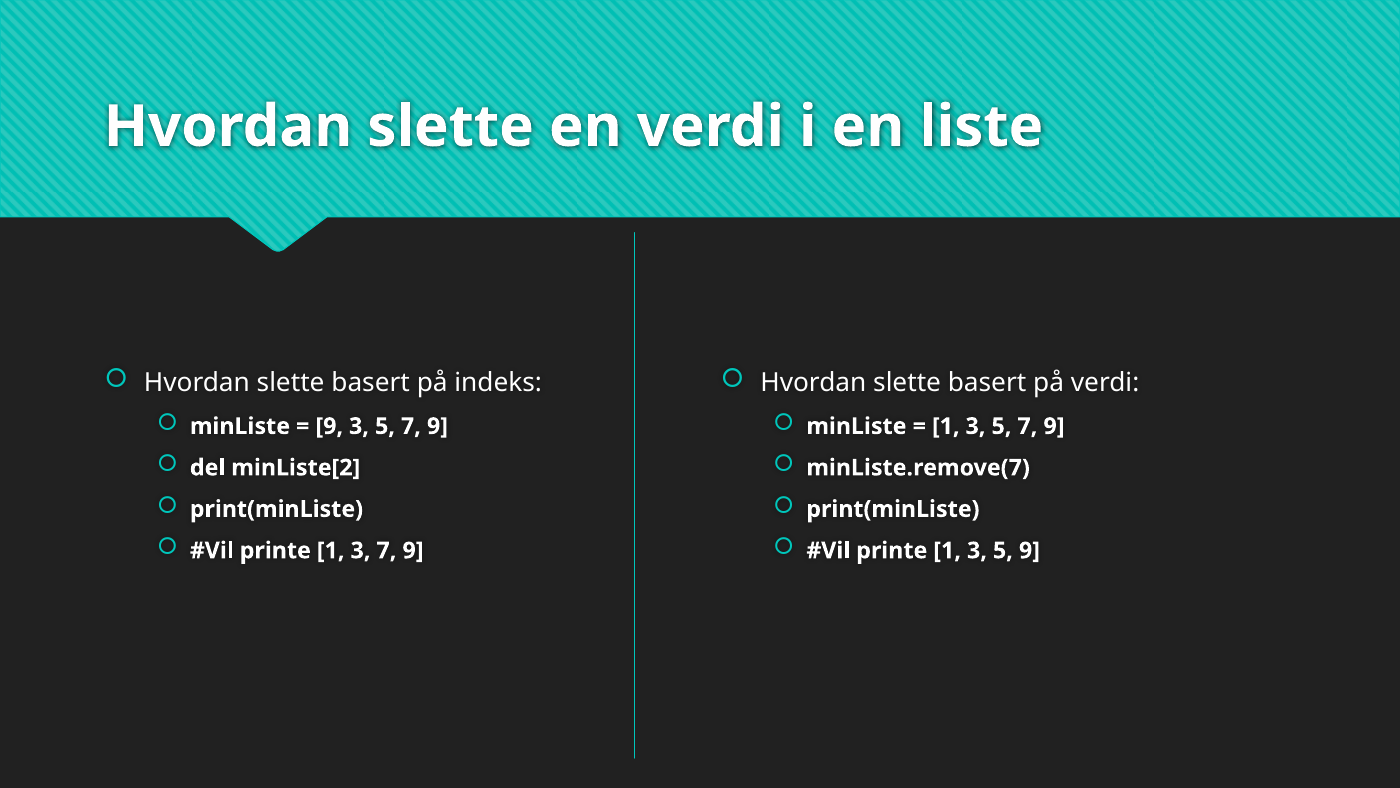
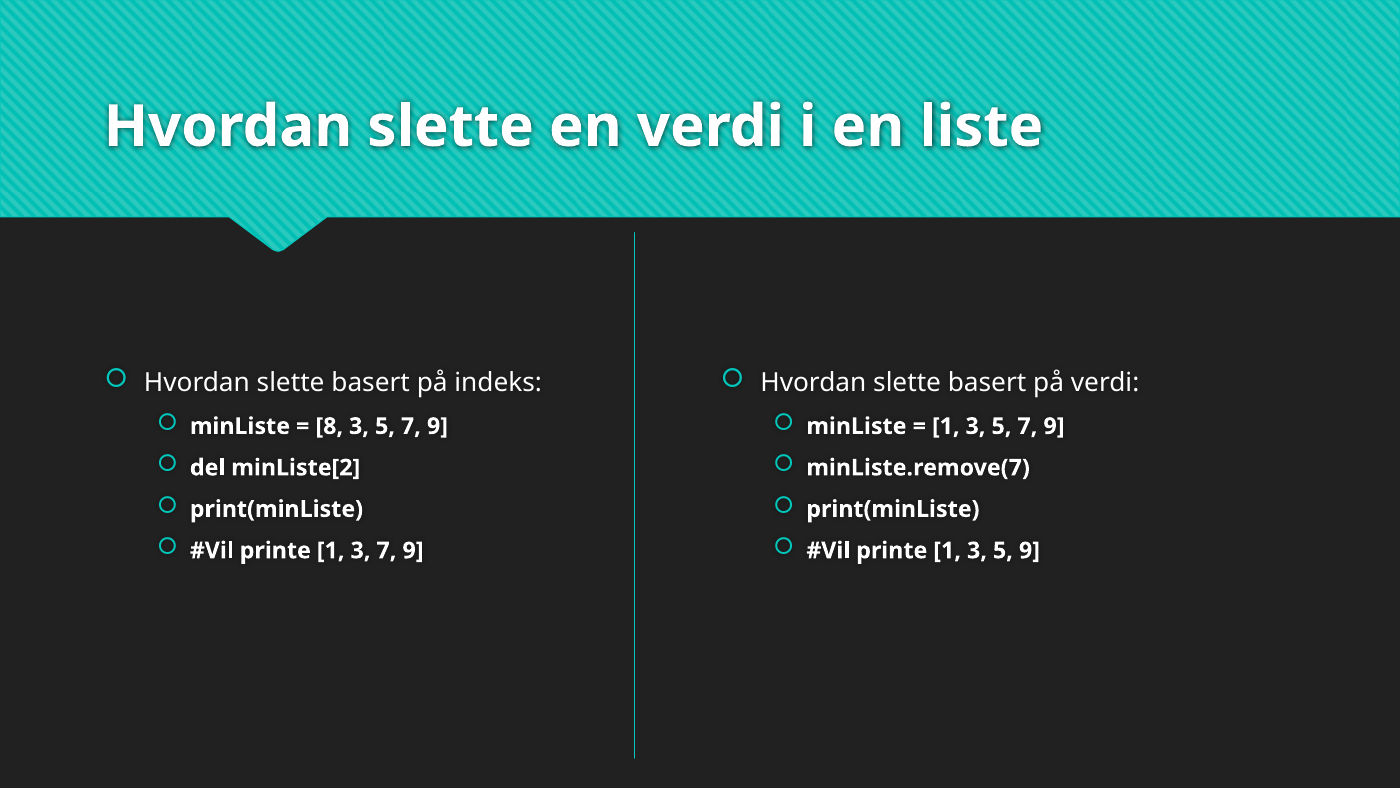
9: 9 -> 8 (329, 426)
